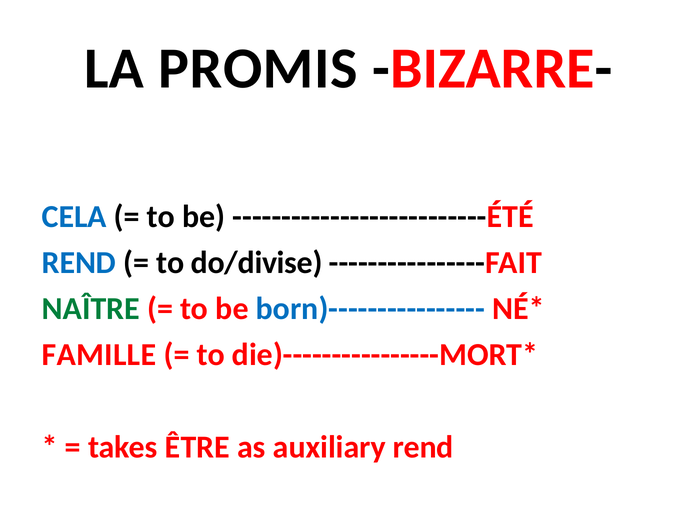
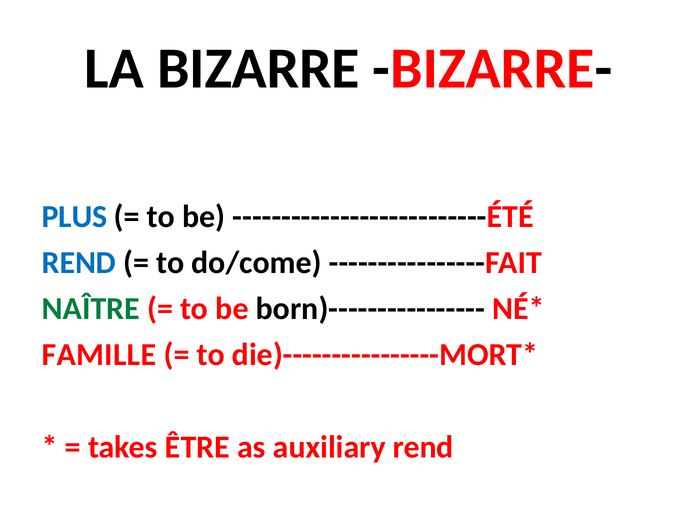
PROMIS: PROMIS -> BIZARRE (258, 69)
CELA: CELA -> PLUS (74, 217)
do/divise: do/divise -> do/come (256, 263)
born)---------------- colour: blue -> black (370, 309)
